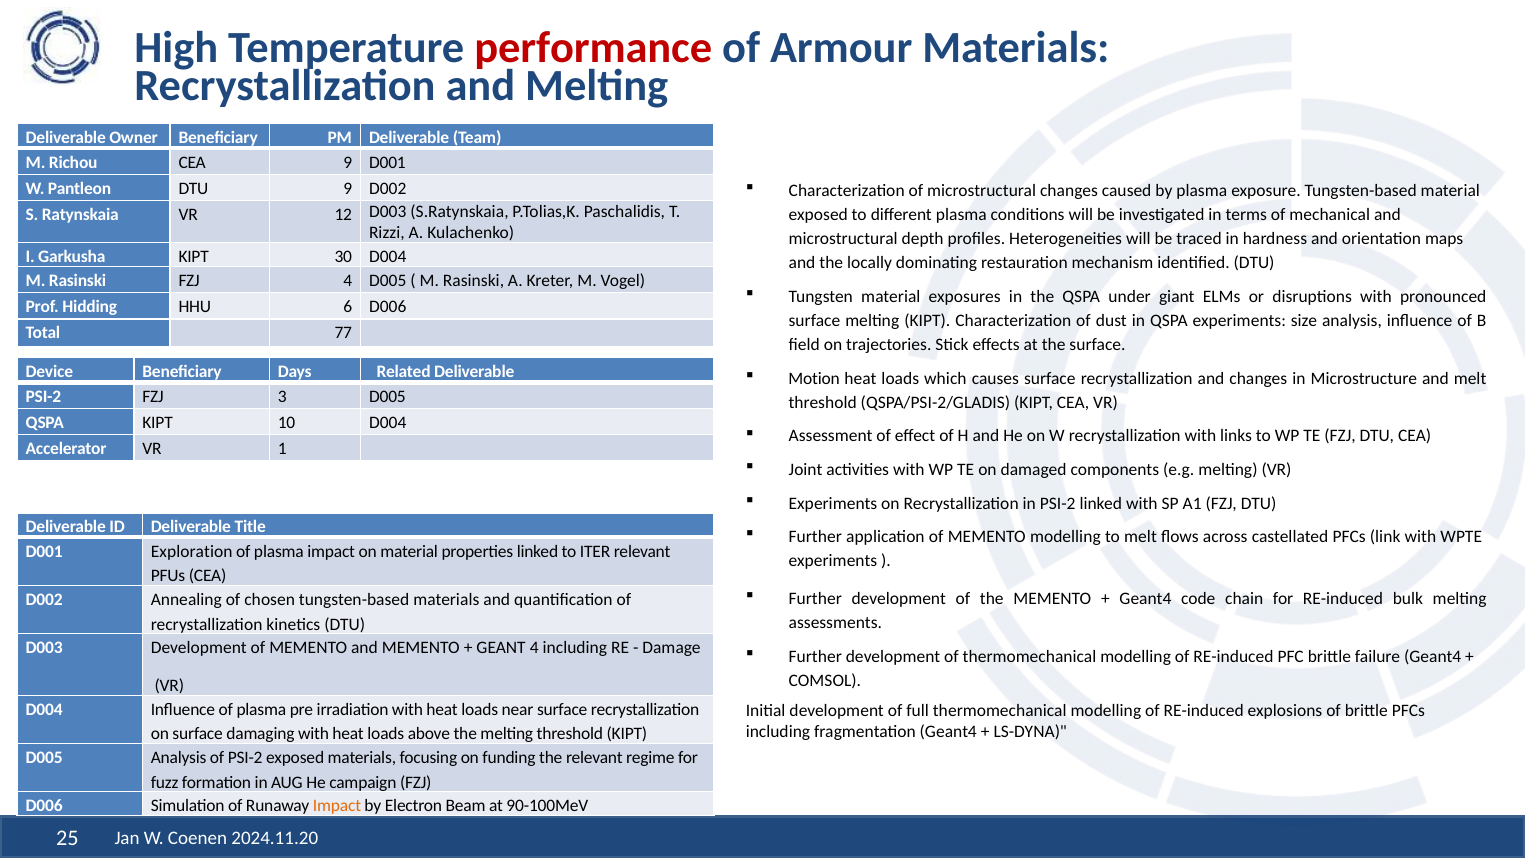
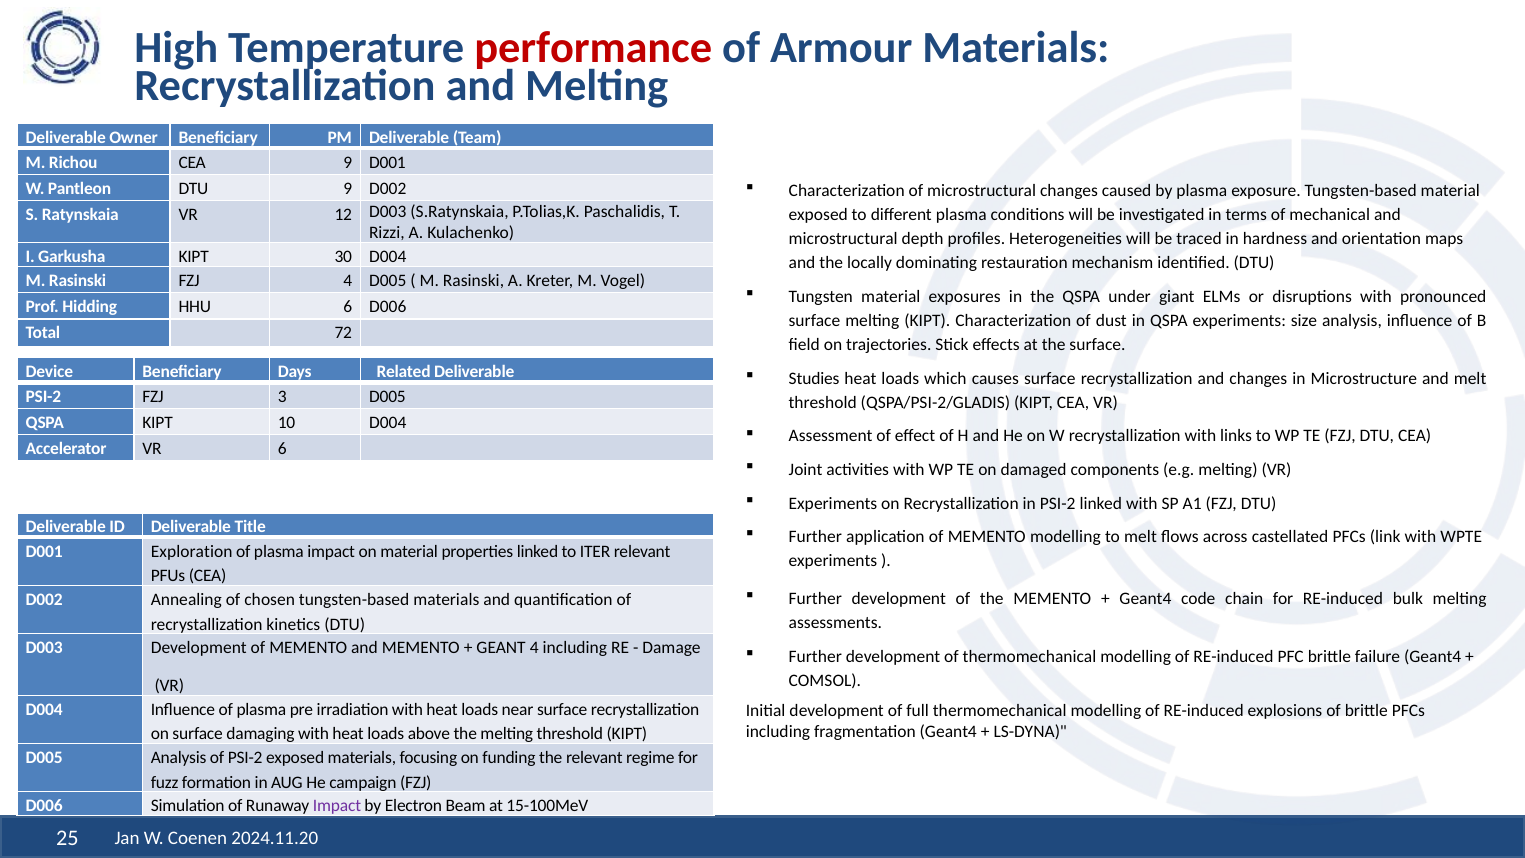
77: 77 -> 72 (343, 333)
Motion: Motion -> Studies (814, 378)
VR 1: 1 -> 6 (282, 449)
Impact colour: orange -> purple (337, 806)
90-100MeV: 90-100MeV -> 15-100MeV (547, 806)
